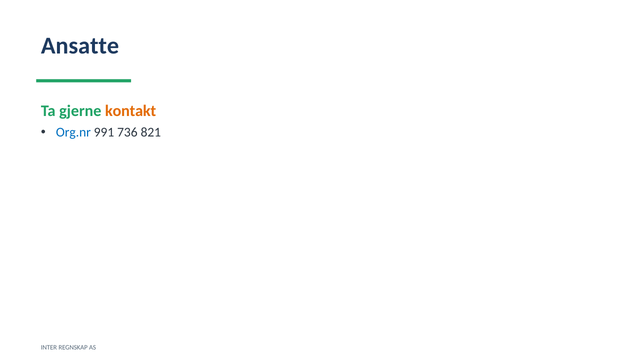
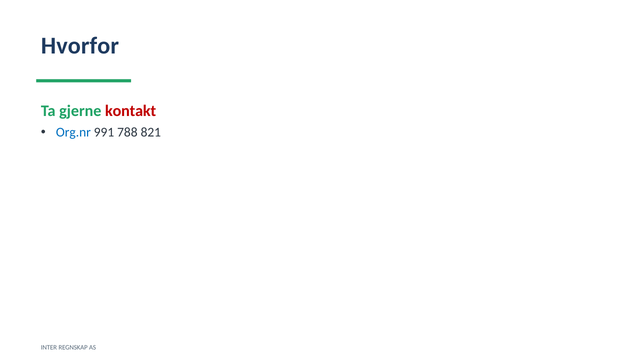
Ansatte: Ansatte -> Hvorfor (80, 46)
kontakt colour: orange -> red (131, 111)
736: 736 -> 788 (127, 132)
